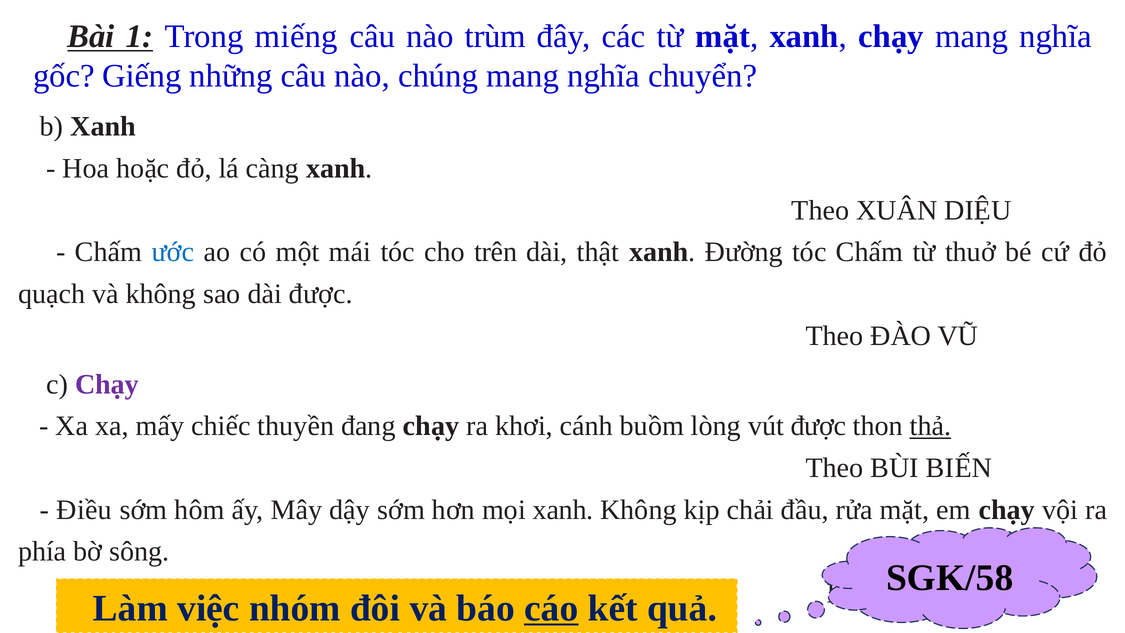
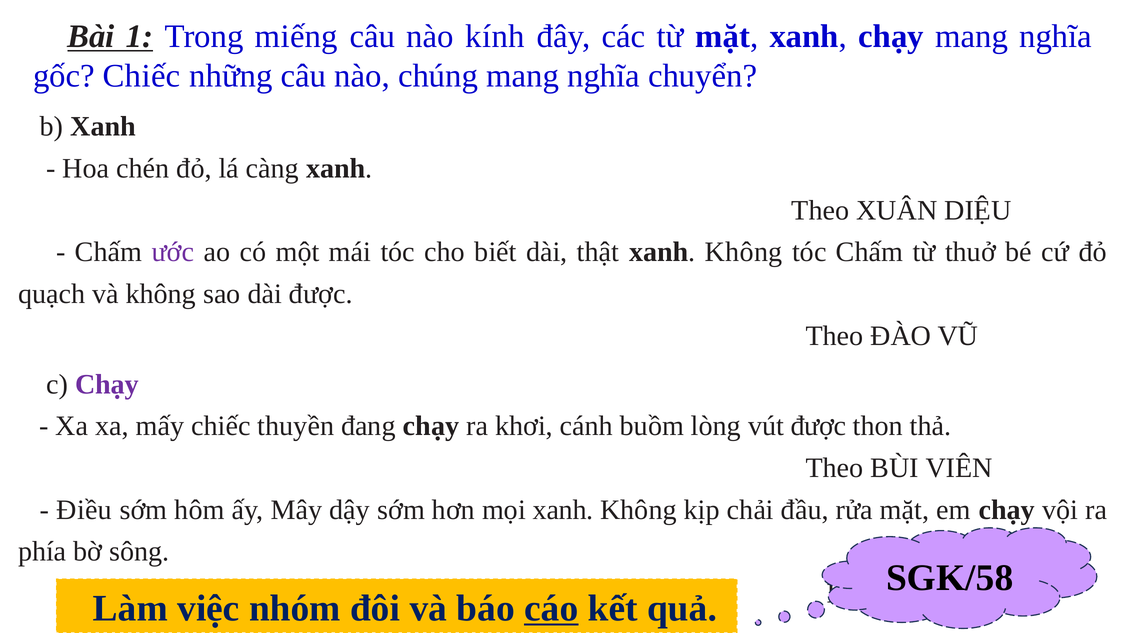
trùm: trùm -> kính (495, 36)
gốc Giếng: Giếng -> Chiếc (142, 76)
hoặc: hoặc -> chén (143, 168)
ước colour: blue -> purple (173, 252)
trên: trên -> biết (496, 252)
thật xanh Đường: Đường -> Không (744, 252)
thả underline: present -> none (930, 426)
BÙI BIẾN: BIẾN -> VIÊN (959, 468)
